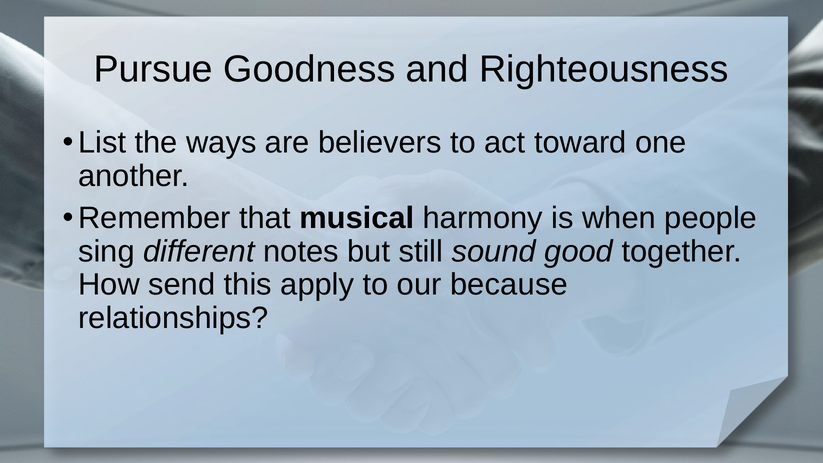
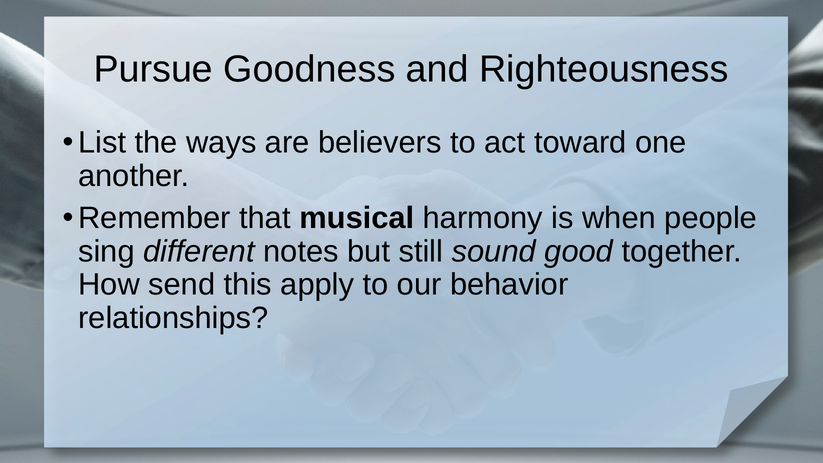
because: because -> behavior (509, 285)
